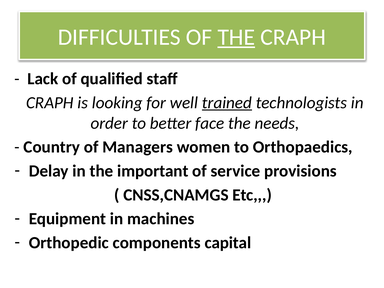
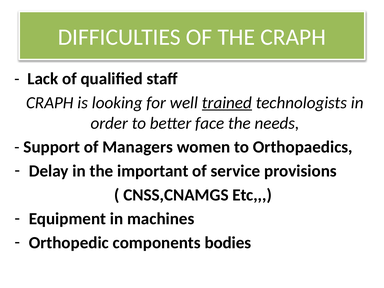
THE underline: present -> none (236, 37)
Country: Country -> Support (52, 147)
capital: capital -> bodies (228, 243)
